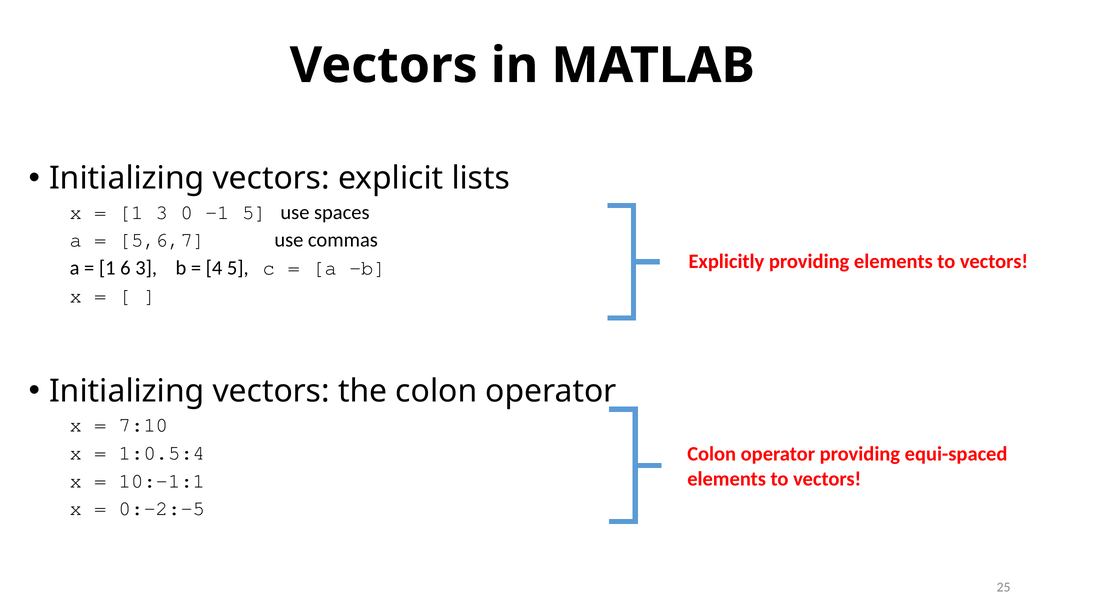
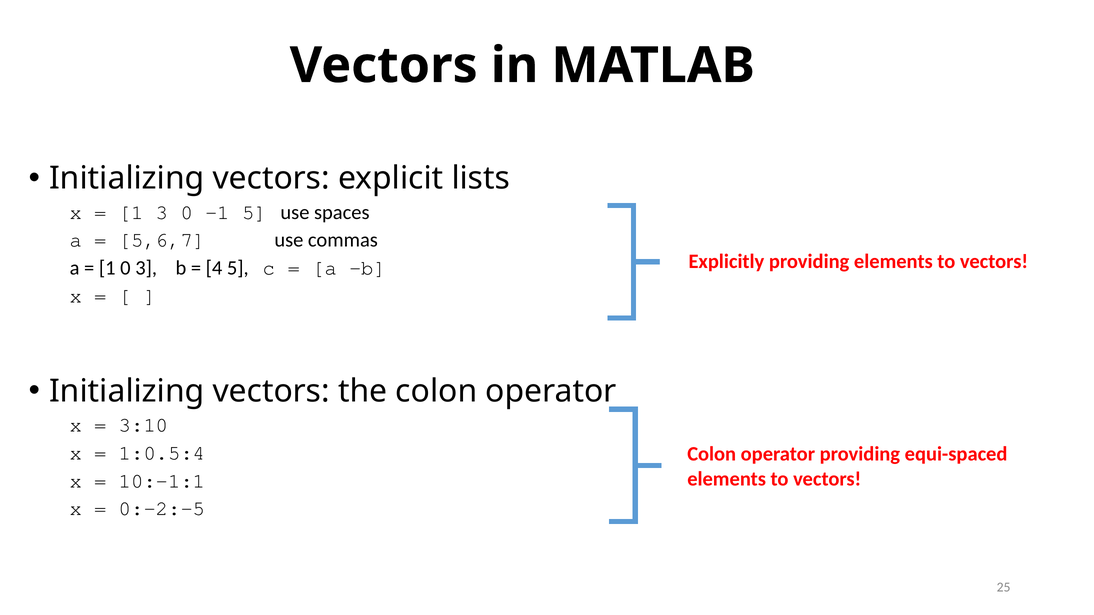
1 6: 6 -> 0 (125, 268)
7:10: 7:10 -> 3:10 (144, 425)
